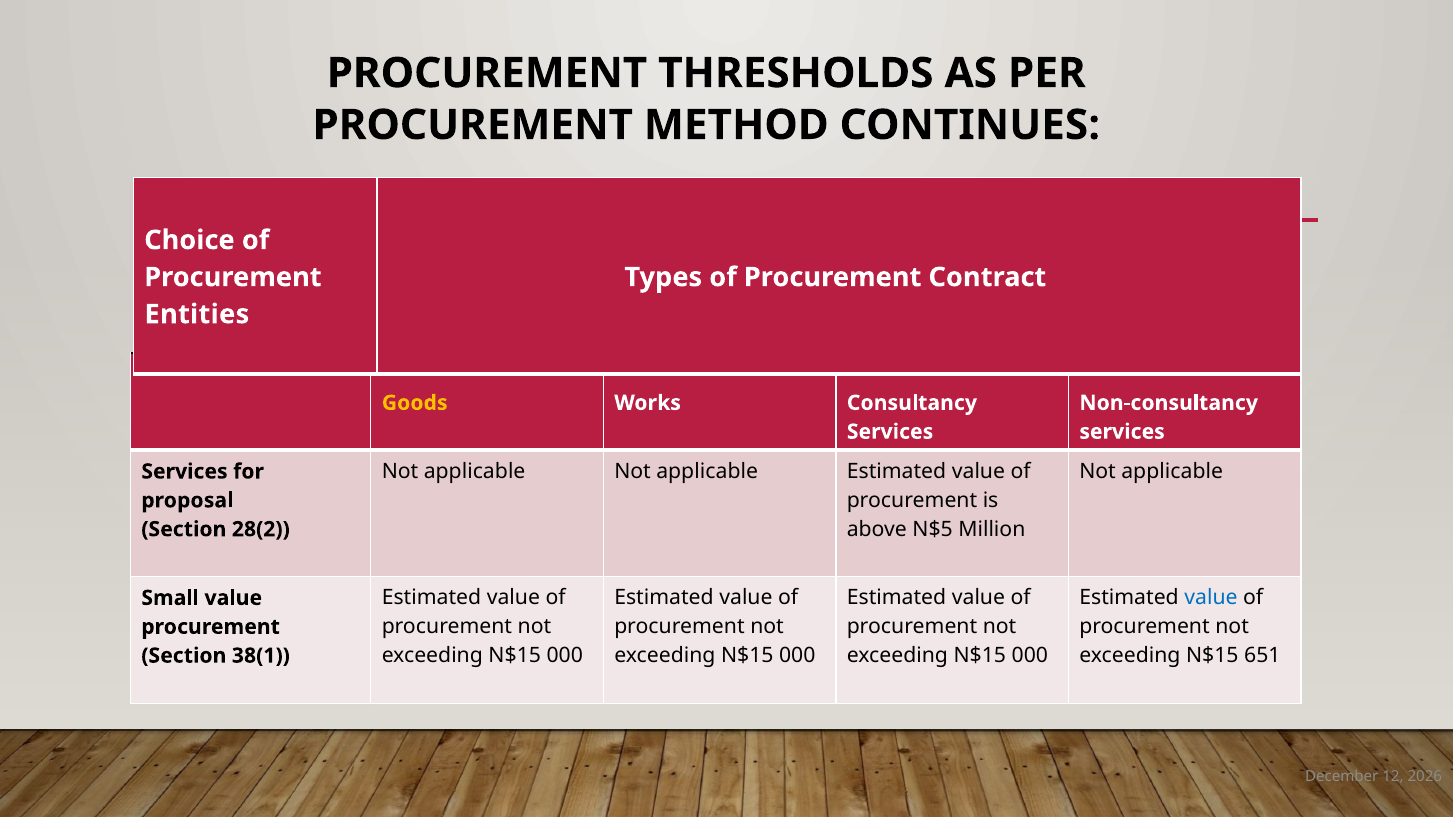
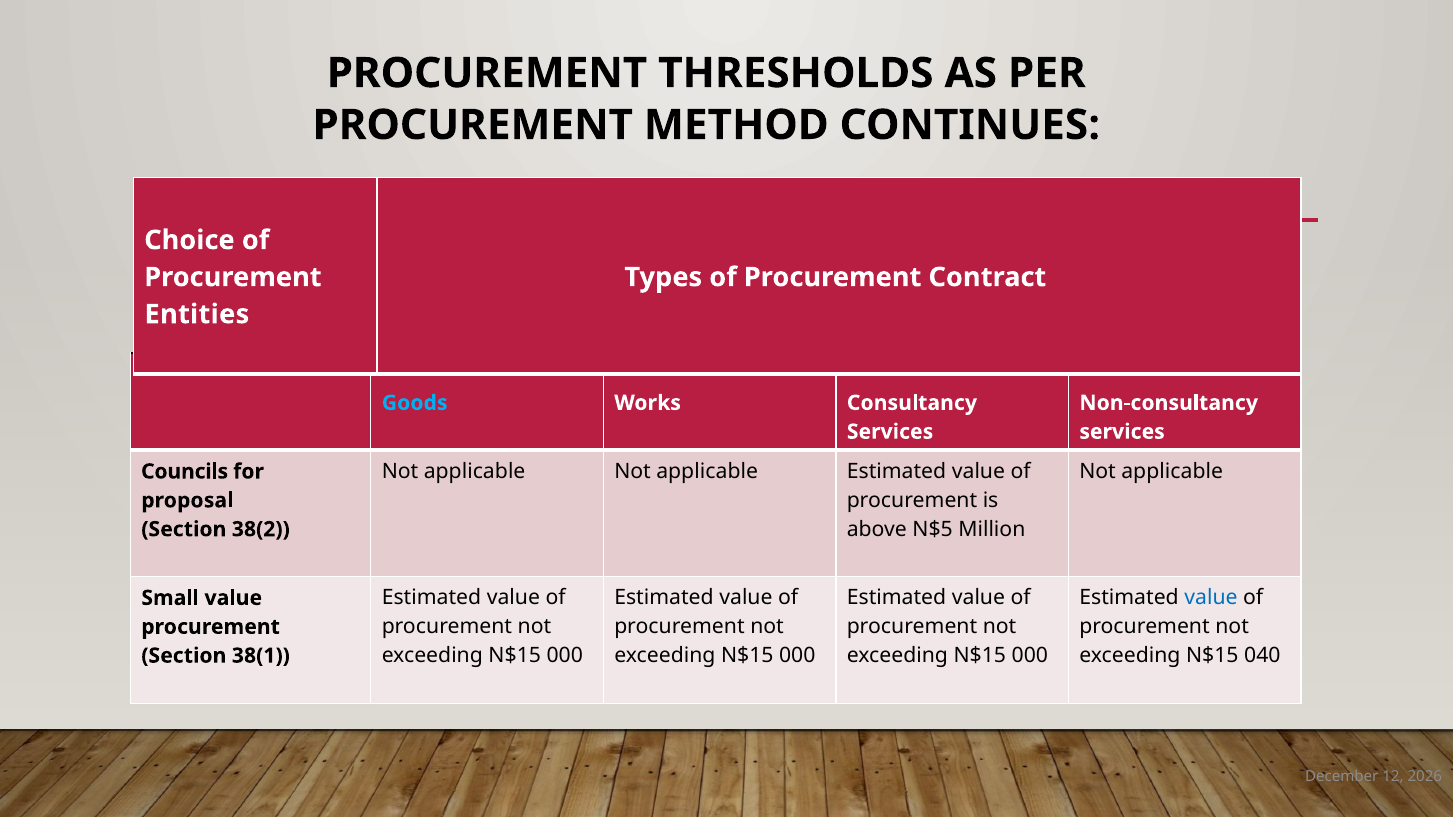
Goods colour: yellow -> light blue (415, 403)
Services: Services -> Councils (185, 472)
28(2: 28(2 -> 38(2 (261, 529)
651: 651 -> 040 (1262, 656)
